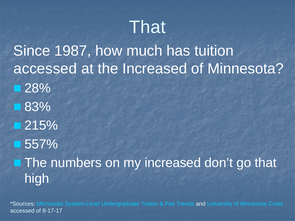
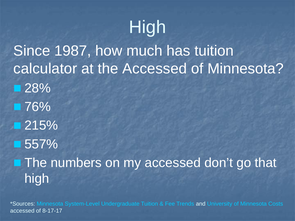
That: That -> High (147, 27)
accessed: accessed -> calculator (45, 69)
the Increased: Increased -> Accessed (155, 69)
83%: 83% -> 76% (38, 107)
my increased: increased -> accessed (173, 163)
